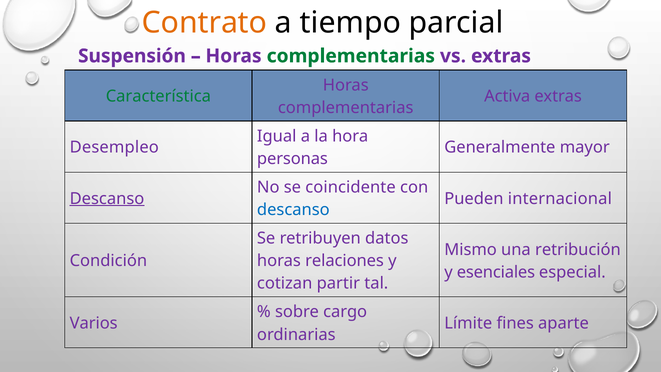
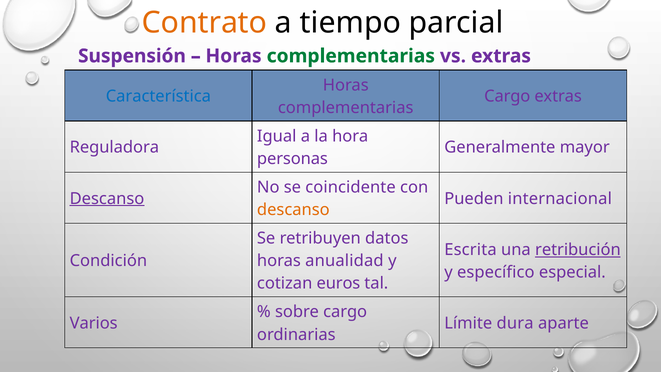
Característica colour: green -> blue (158, 96)
Activa: Activa -> Cargo (507, 96)
Desempleo: Desempleo -> Reguladora (114, 147)
descanso colour: blue -> orange (293, 210)
Mismo: Mismo -> Escrita (470, 250)
retribución underline: none -> present (578, 250)
relaciones: relaciones -> anualidad (344, 261)
esenciales: esenciales -> específico (496, 272)
partir: partir -> euros (338, 283)
fines: fines -> dura (515, 323)
